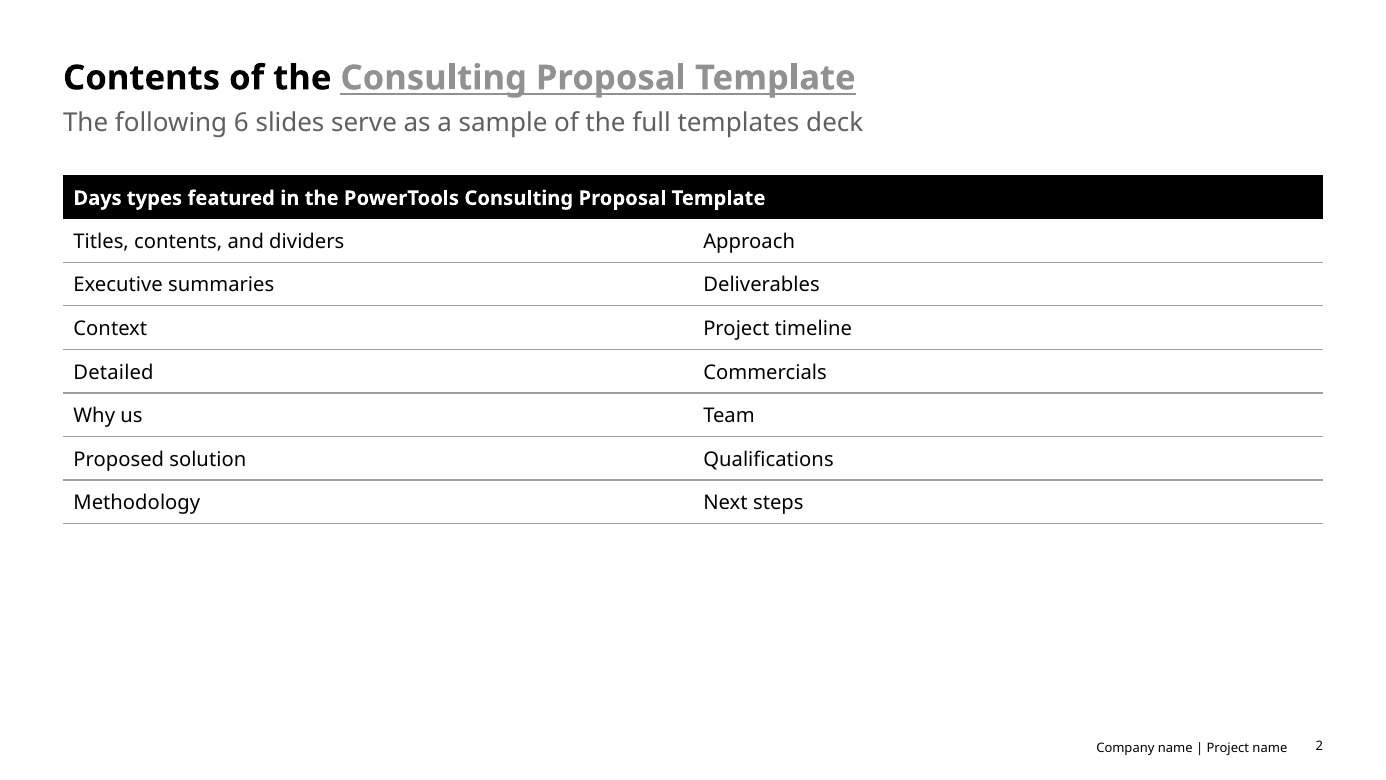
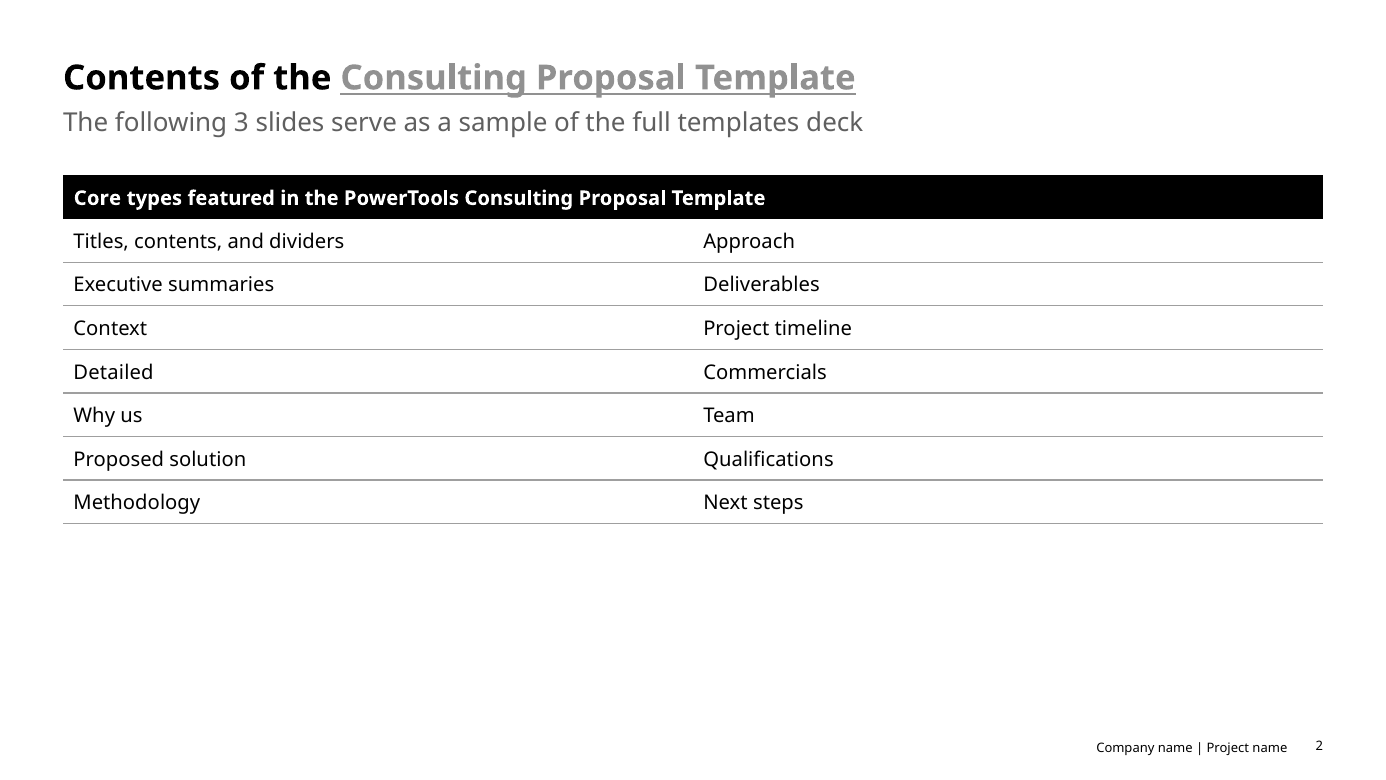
6: 6 -> 3 (241, 123)
Days: Days -> Core (97, 198)
